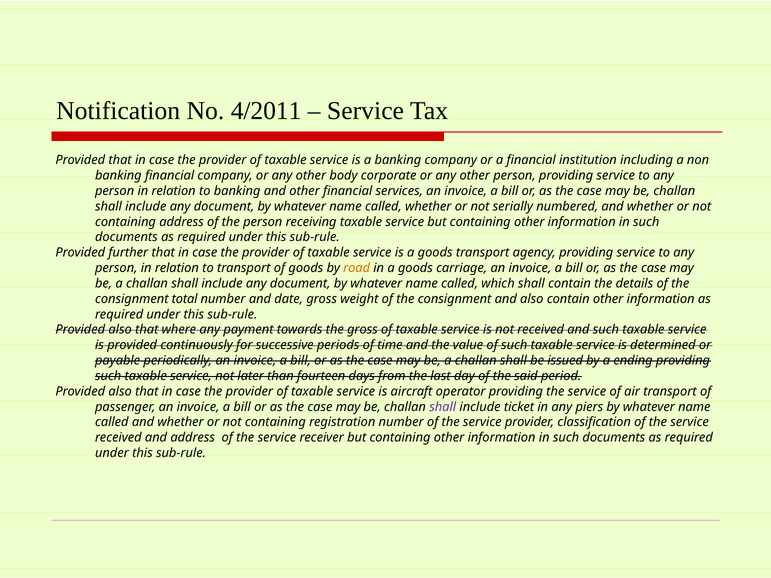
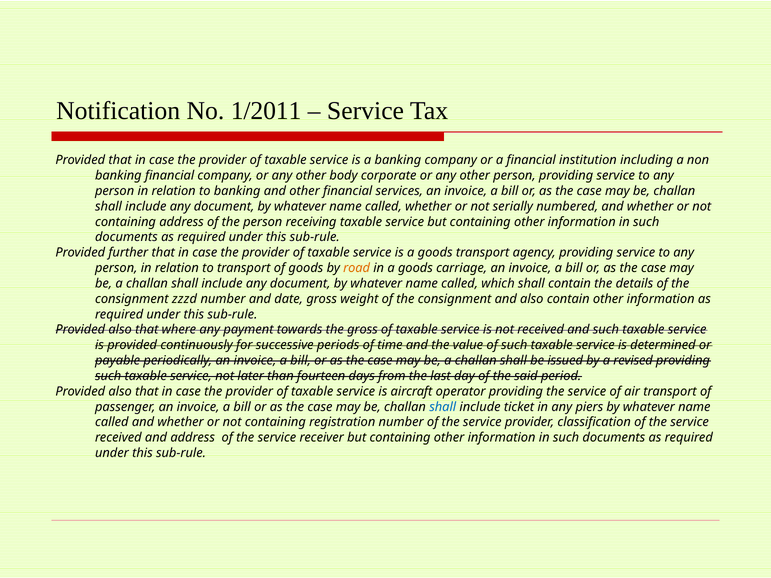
4/2011: 4/2011 -> 1/2011 (266, 111)
total: total -> zzzd (184, 299)
ending: ending -> revised (633, 361)
shall colour: purple -> blue (443, 407)
